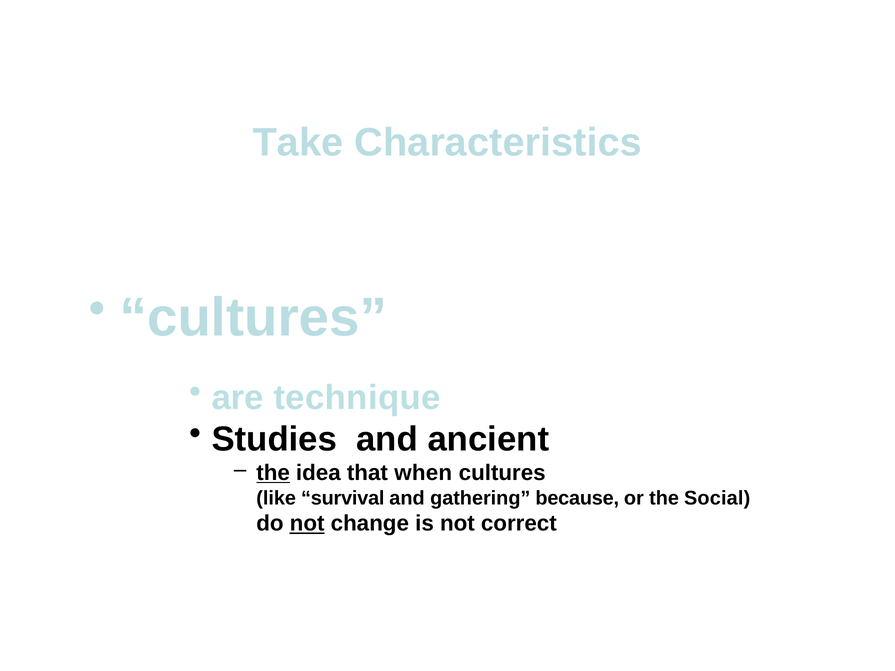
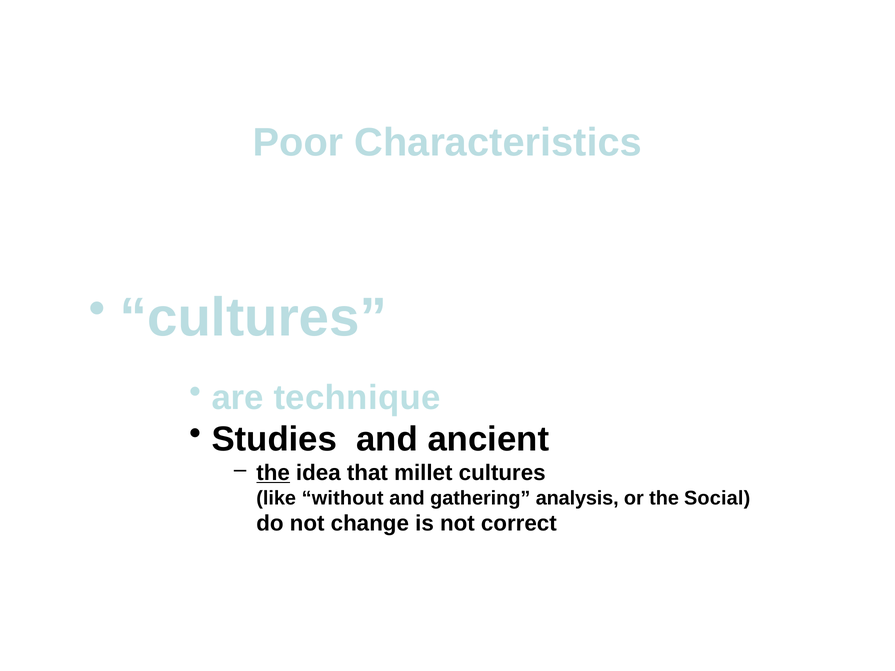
Take: Take -> Poor (298, 142)
when: when -> millet (423, 473)
survival: survival -> without (343, 498)
because: because -> analysis (577, 498)
not underline: present -> none (307, 524)
